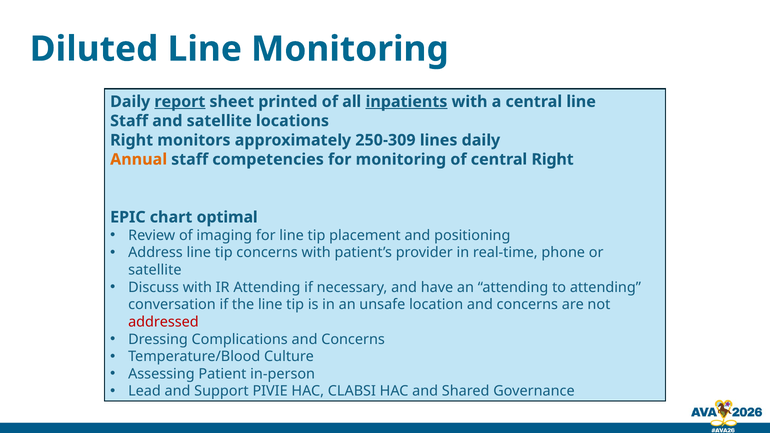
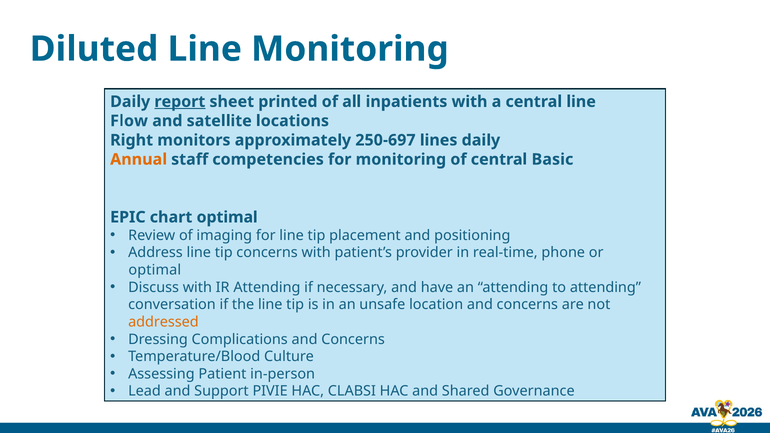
inpatients underline: present -> none (406, 102)
Staff: Staff -> Flow (129, 121)
250-309: 250-309 -> 250-697 (385, 140)
central Right: Right -> Basic (552, 159)
satellite: satellite -> optimal (155, 270)
addressed colour: red -> orange (163, 322)
